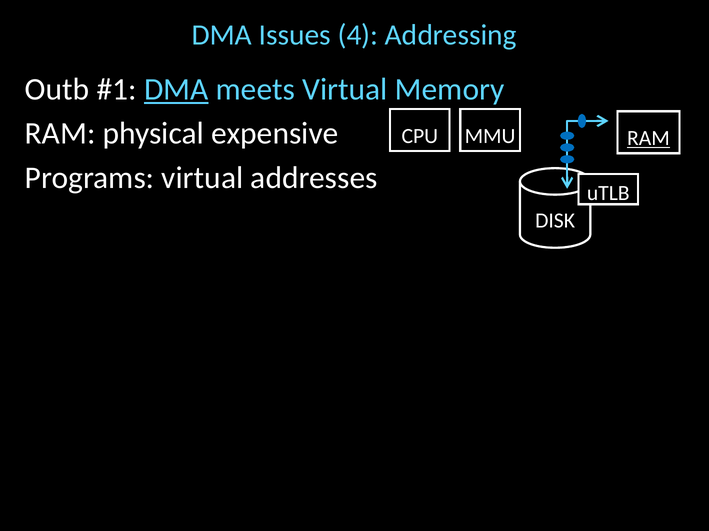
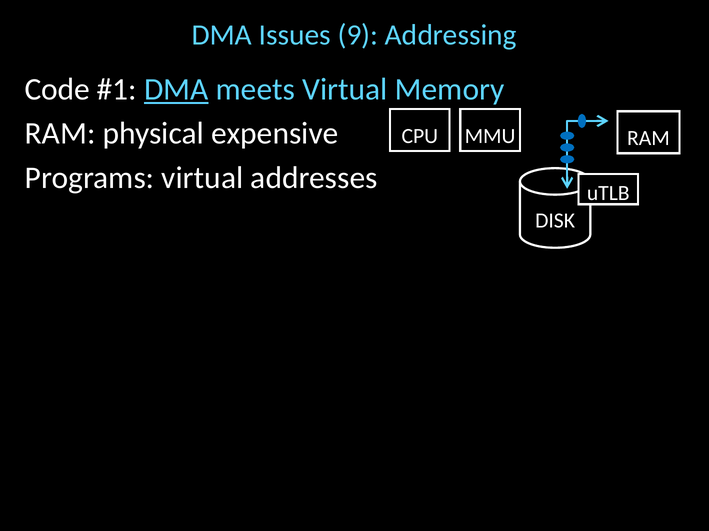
4: 4 -> 9 (358, 35)
Outb: Outb -> Code (57, 90)
RAM underline: present -> none (648, 138)
